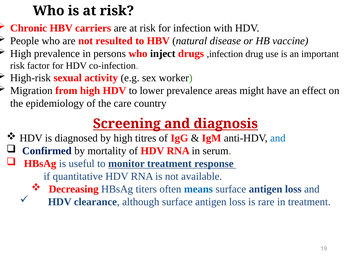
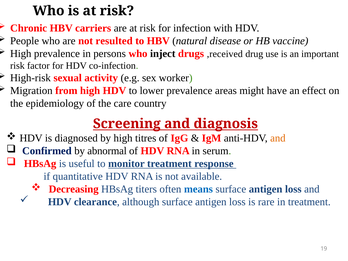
,infection: ,infection -> ,received (225, 54)
and colour: blue -> orange (278, 138)
mortality: mortality -> abnormal (107, 151)
